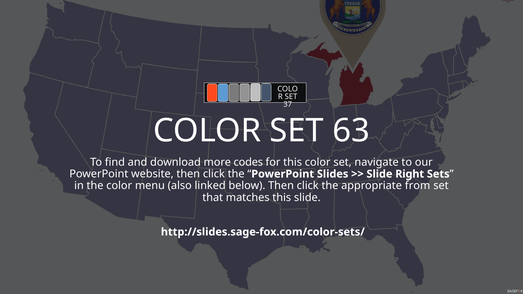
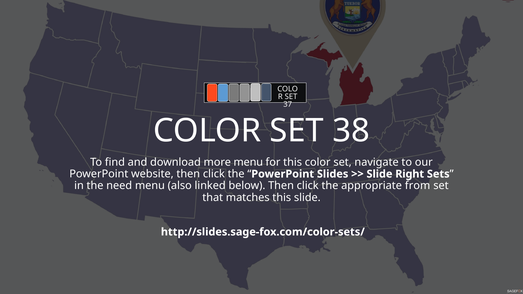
63: 63 -> 38 (351, 131)
more codes: codes -> menu (248, 162)
the color: color -> need (119, 186)
